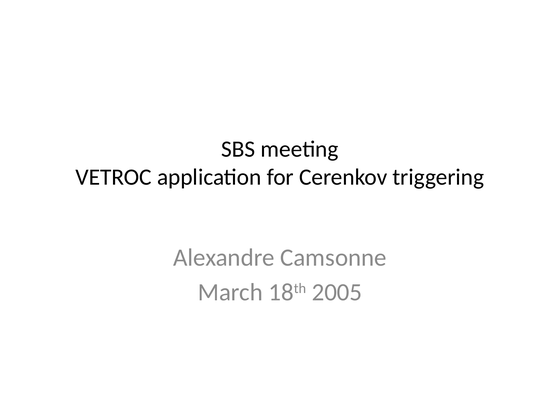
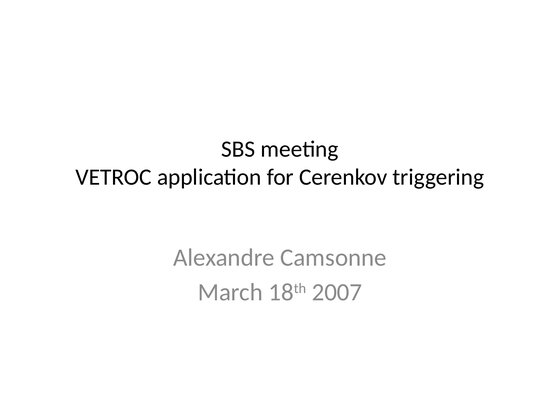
2005: 2005 -> 2007 (337, 292)
